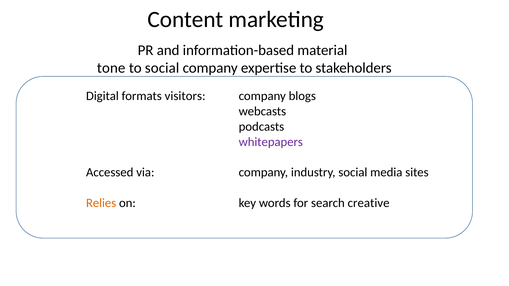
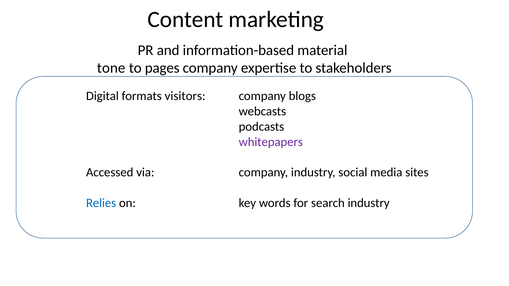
to social: social -> pages (162, 68)
Relies colour: orange -> blue (101, 203)
search creative: creative -> industry (369, 203)
